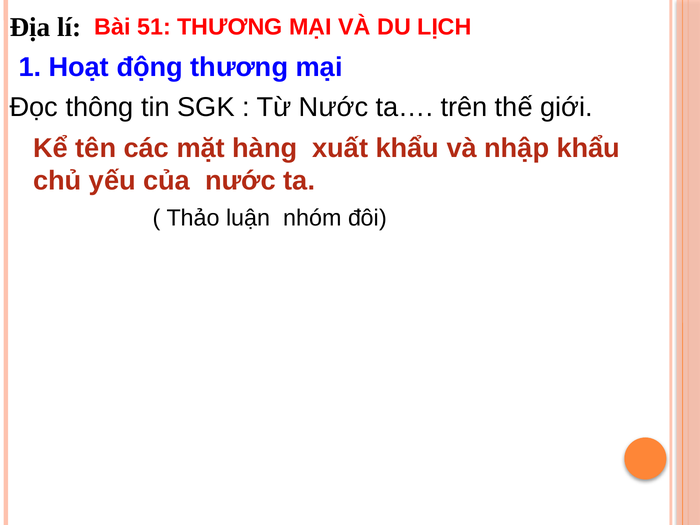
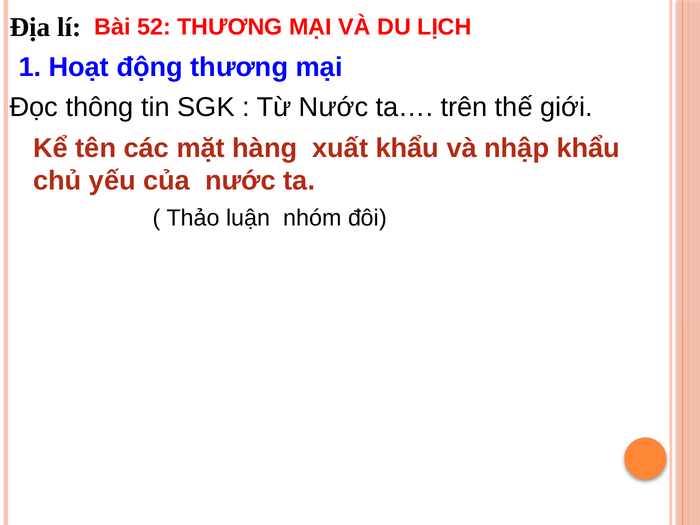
51: 51 -> 52 (154, 27)
